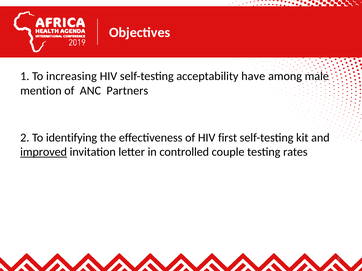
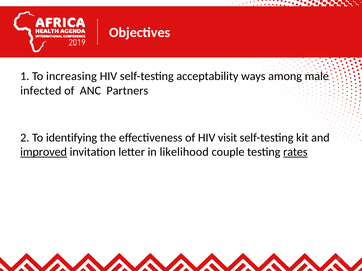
have: have -> ways (253, 76)
mention: mention -> infected (41, 91)
first: first -> visit (228, 138)
controlled: controlled -> likelihood (184, 152)
rates underline: none -> present (295, 152)
